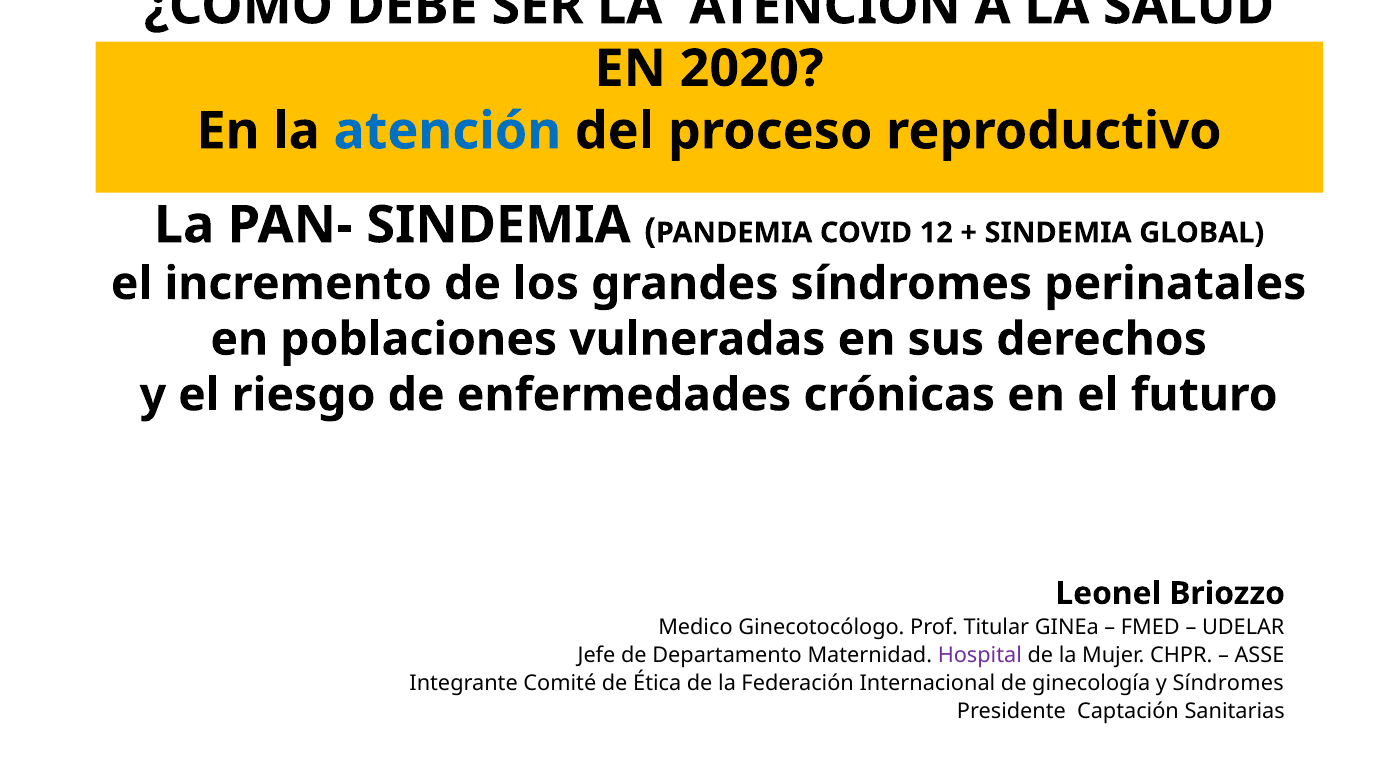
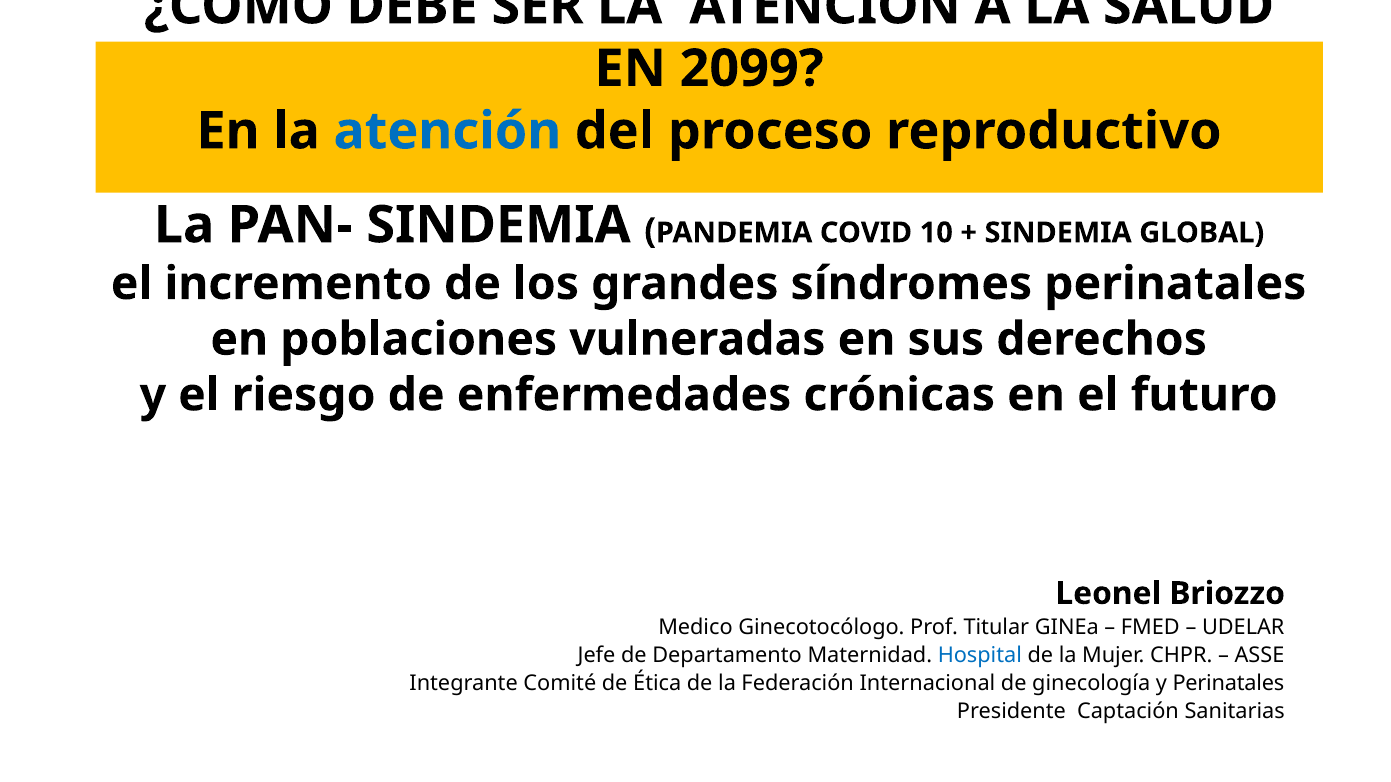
2020: 2020 -> 2099 (752, 69)
12: 12 -> 10 (936, 233)
Hospital colour: purple -> blue (980, 655)
y Síndromes: Síndromes -> Perinatales (1228, 684)
